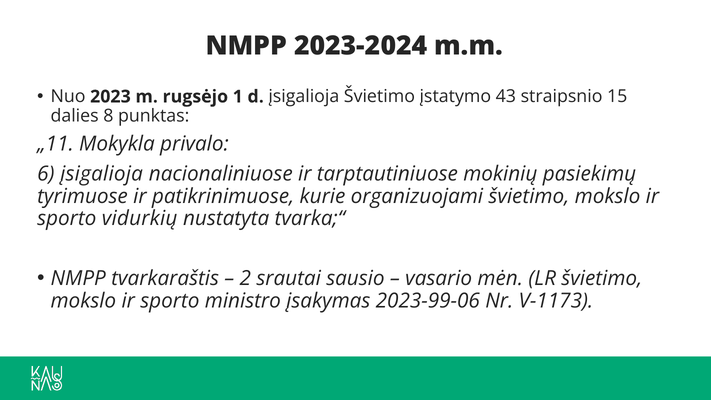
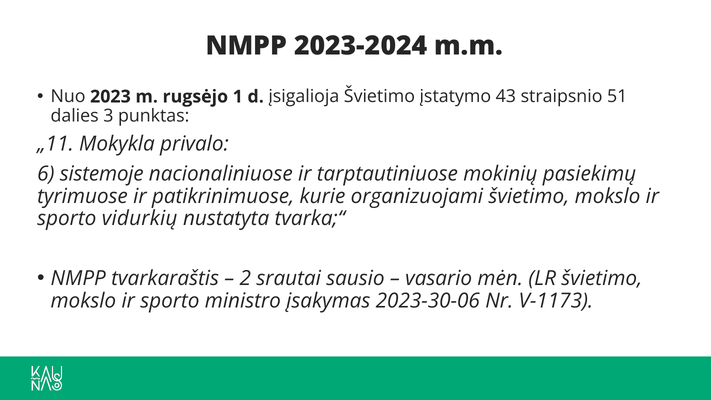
15: 15 -> 51 (617, 97)
8: 8 -> 3 (108, 116)
6 įsigalioja: įsigalioja -> sistemoje (102, 174)
2023-99-06: 2023-99-06 -> 2023-30-06 (428, 301)
